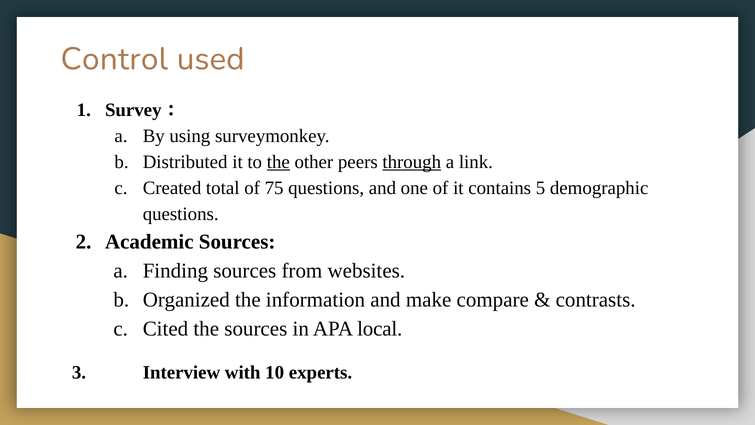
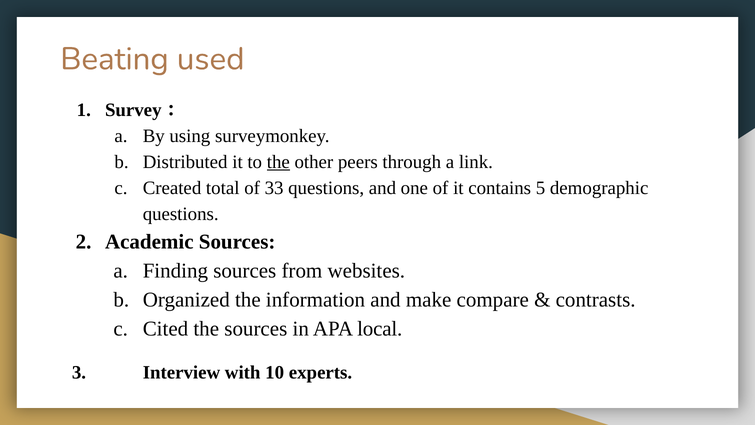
Control: Control -> Beating (115, 59)
through underline: present -> none (412, 162)
75: 75 -> 33 (274, 188)
